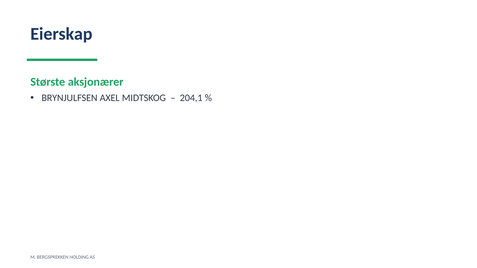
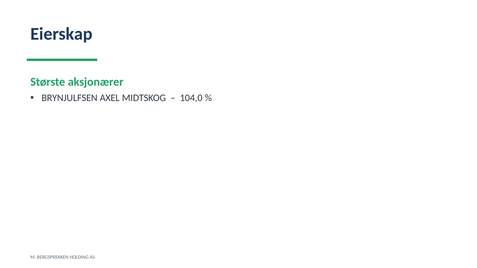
204,1: 204,1 -> 104,0 (191, 98)
